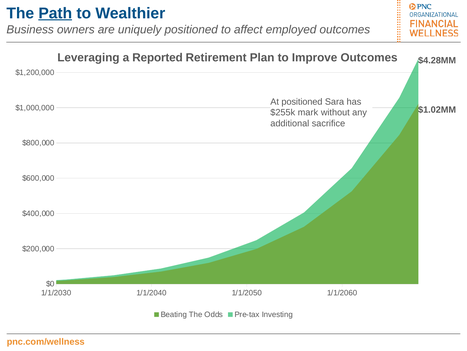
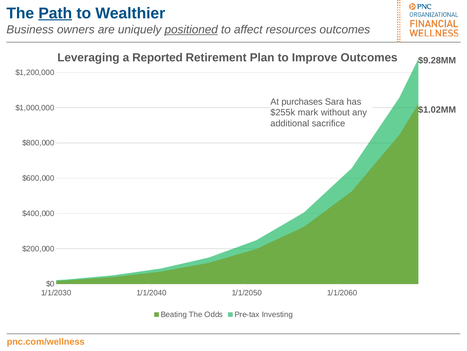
positioned underline: none -> present (191, 29)
employed: employed -> resources (291, 29)
$4.28MM: $4.28MM -> $9.28MM (437, 61)
At positioned: positioned -> purchases (302, 101)
